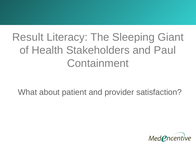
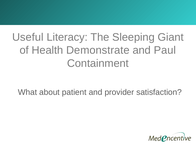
Result: Result -> Useful (28, 37)
Stakeholders: Stakeholders -> Demonstrate (98, 50)
